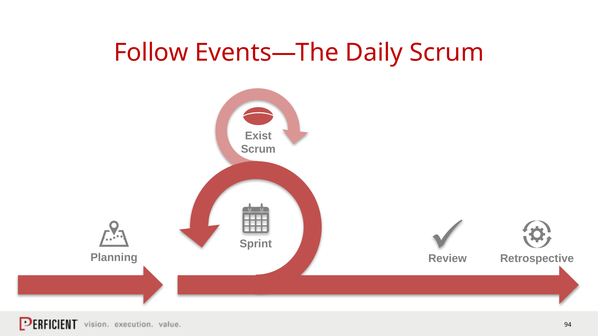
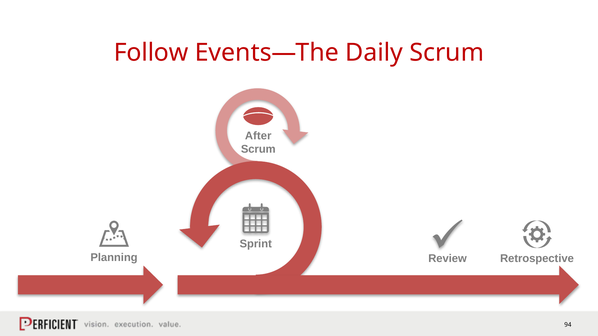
Exist: Exist -> After (258, 136)
